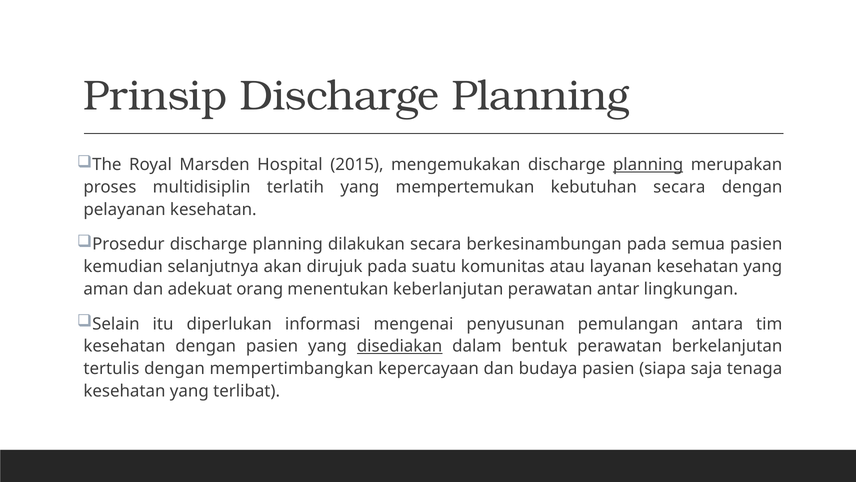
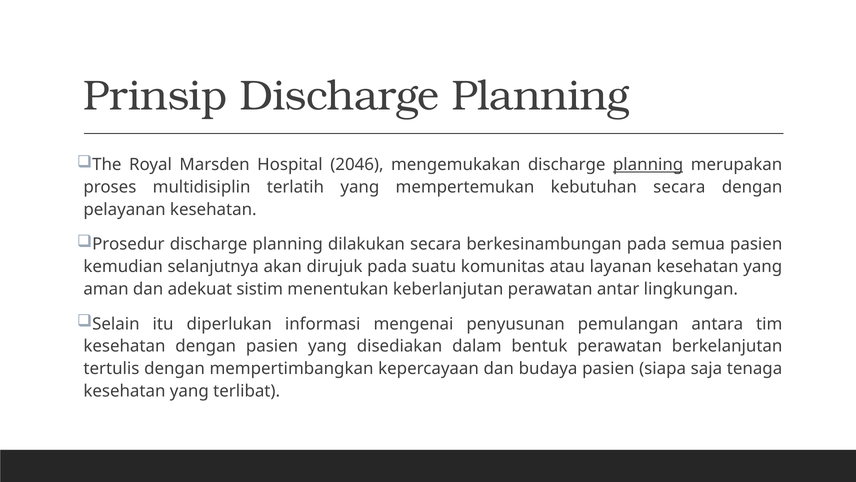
2015: 2015 -> 2046 (357, 165)
orang: orang -> sistim (260, 289)
disediakan underline: present -> none (400, 346)
